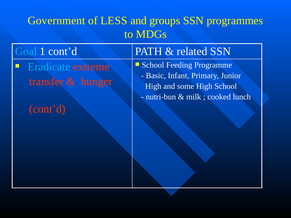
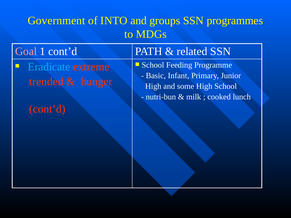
LESS: LESS -> INTO (114, 21)
Goal colour: light blue -> pink (26, 51)
transfer: transfer -> trended (46, 82)
